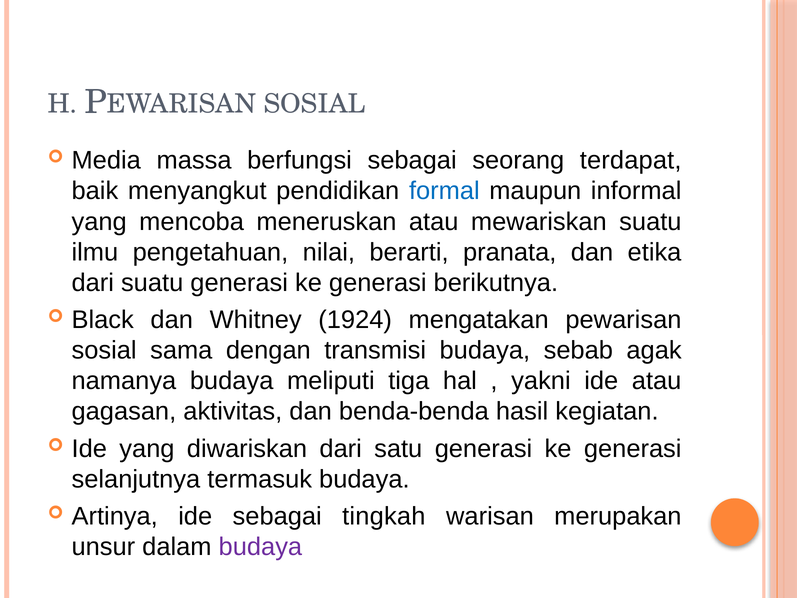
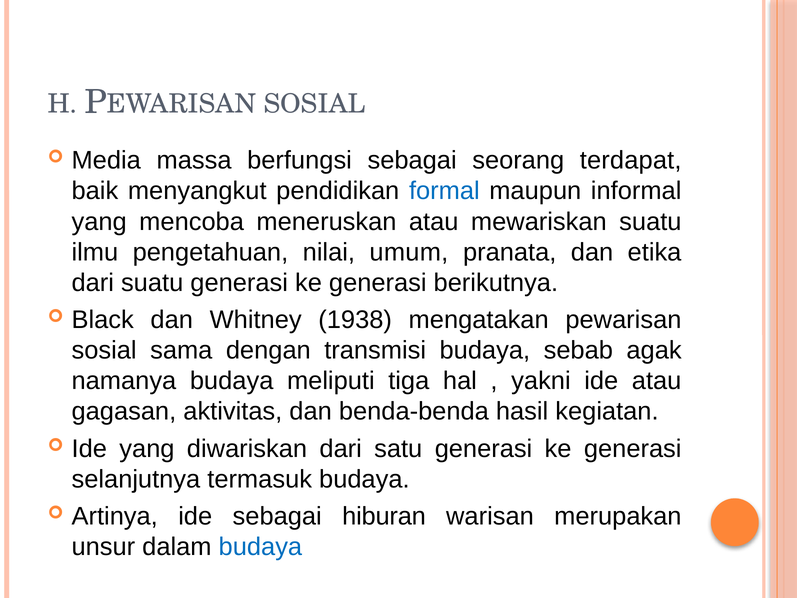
berarti: berarti -> umum (409, 252)
1924: 1924 -> 1938 (355, 320)
tingkah: tingkah -> hiburan (384, 516)
budaya colour: purple -> blue (260, 547)
